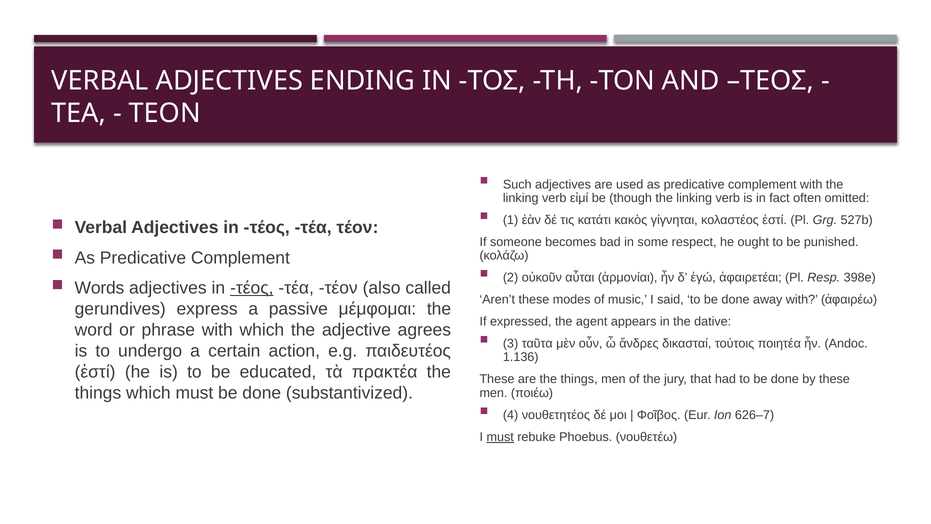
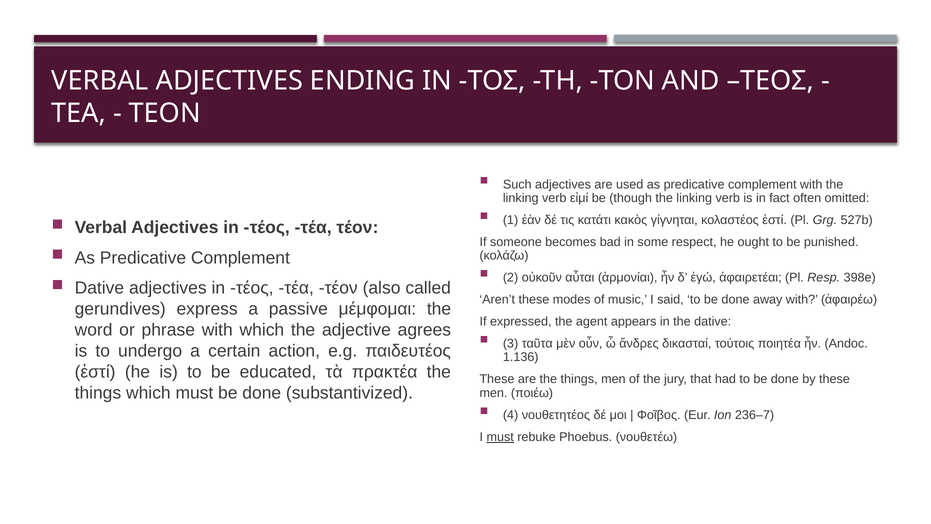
Words: Words -> Dative (99, 288)
τέος underline: present -> none (252, 288)
626–7: 626–7 -> 236–7 (755, 415)
